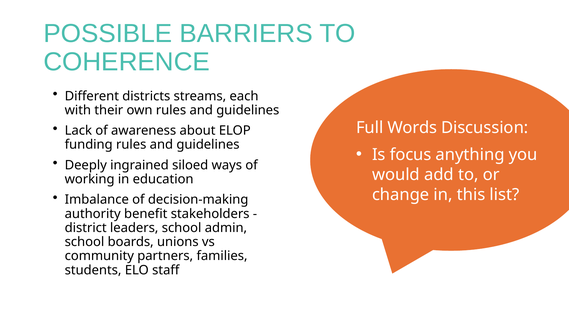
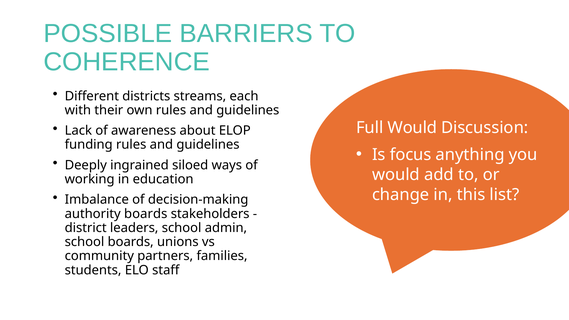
Full Words: Words -> Would (412, 128)
authority benefit: benefit -> boards (146, 214)
